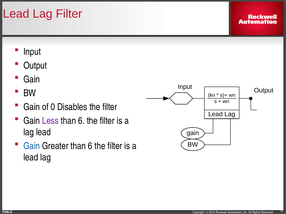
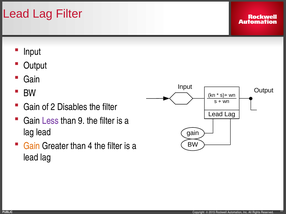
0: 0 -> 2 (53, 107)
6: 6 -> 9 (81, 121)
Gain colour: blue -> orange (32, 146)
Greater than 6: 6 -> 4 (90, 146)
